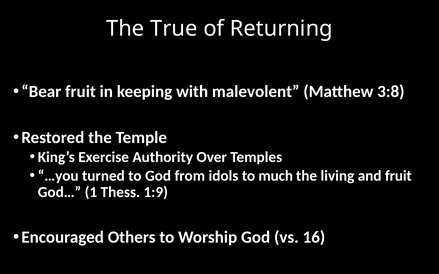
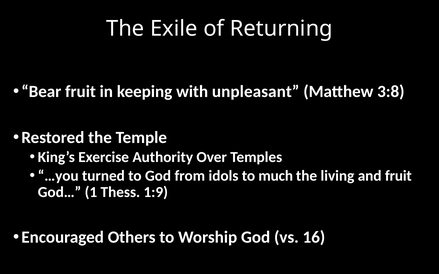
True: True -> Exile (174, 29)
malevolent: malevolent -> unpleasant (256, 92)
